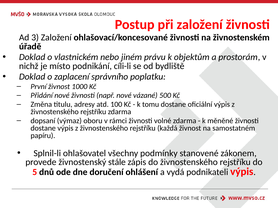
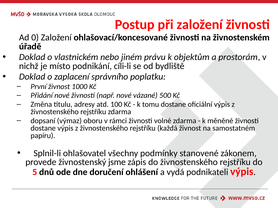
3: 3 -> 0 (35, 38)
stále: stále -> jsme (117, 162)
